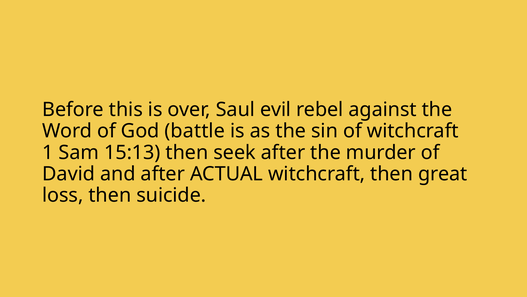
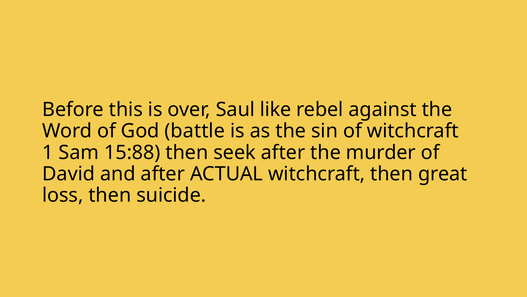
evil: evil -> like (276, 110)
15:13: 15:13 -> 15:88 (132, 152)
